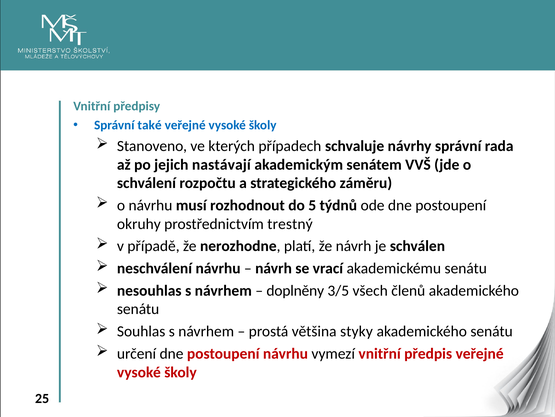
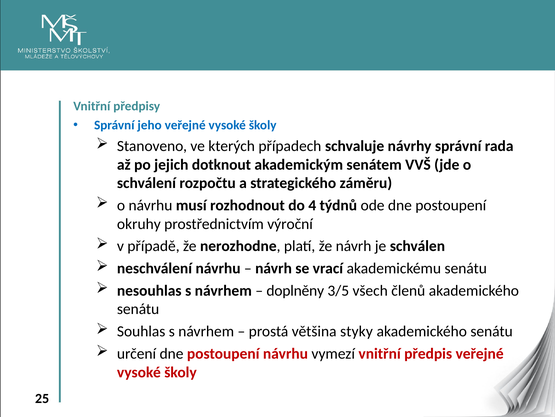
také: také -> jeho (150, 125)
nastávají: nastávají -> dotknout (221, 164)
5: 5 -> 4 (312, 205)
trestný: trestný -> výroční (290, 224)
